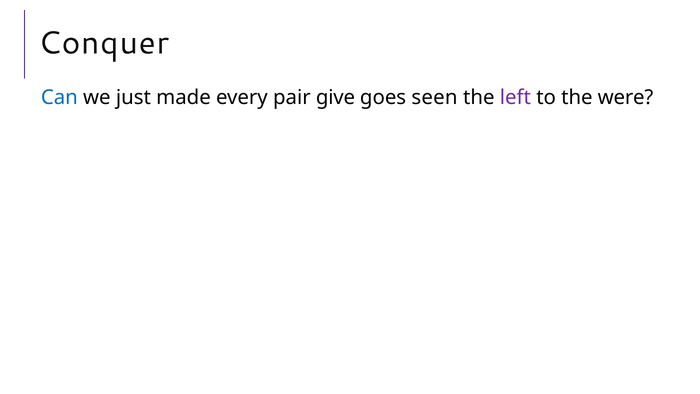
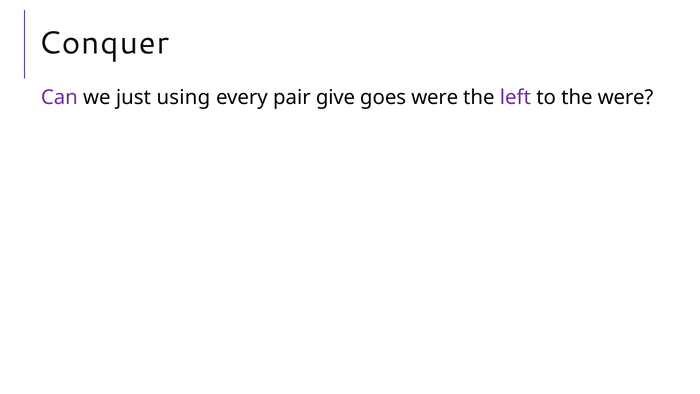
Can colour: blue -> purple (59, 98)
made: made -> using (183, 98)
goes seen: seen -> were (435, 98)
